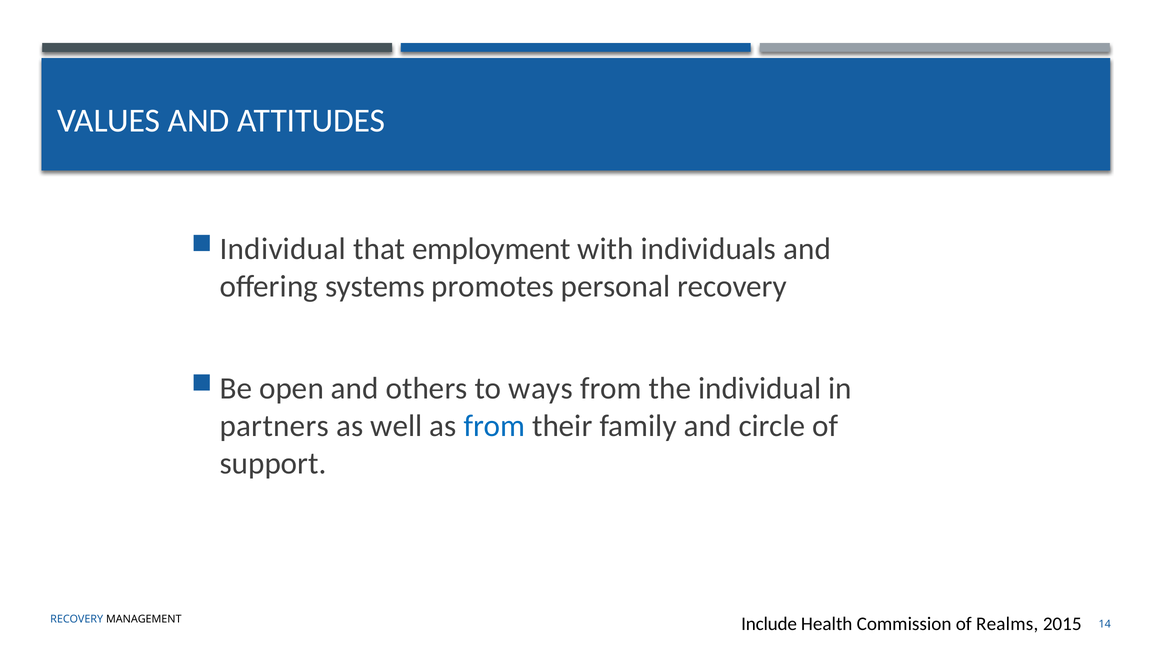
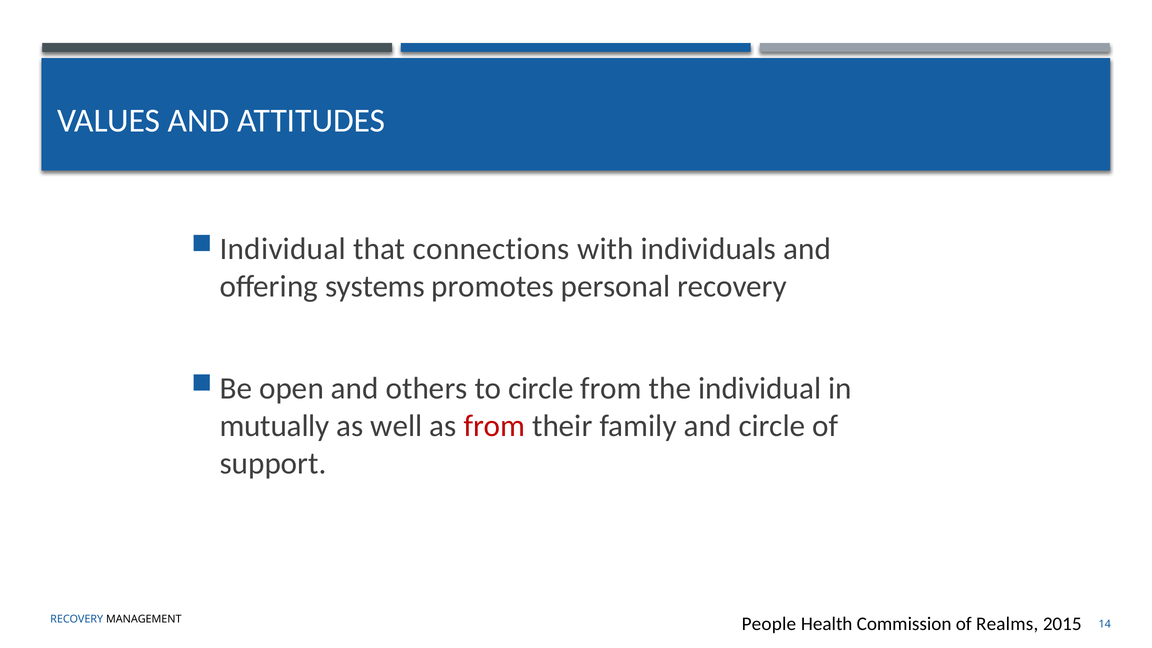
employment: employment -> connections (491, 249)
to ways: ways -> circle (541, 389)
partners: partners -> mutually (275, 426)
from colour: blue -> red (494, 426)
Include: Include -> People (769, 624)
